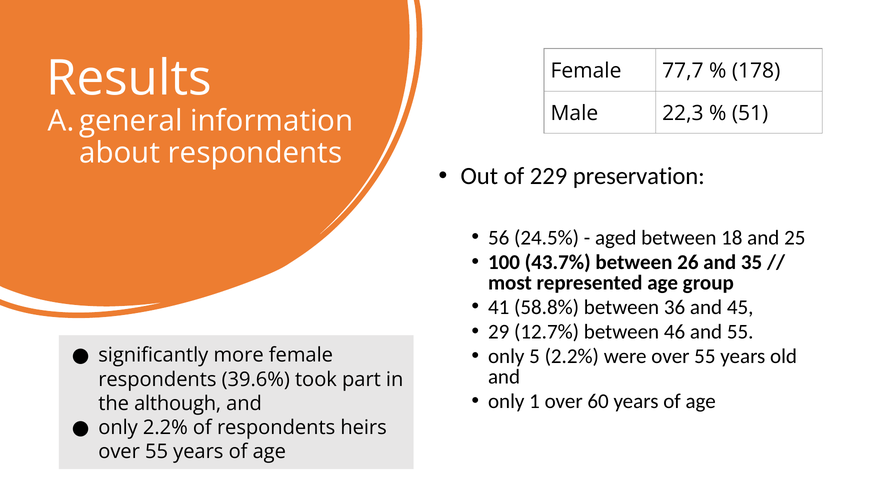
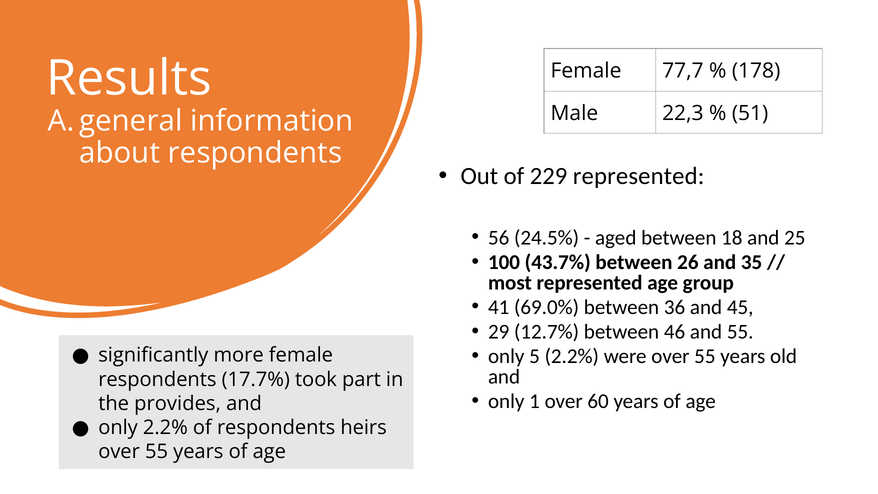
229 preservation: preservation -> represented (639, 176)
58.8%: 58.8% -> 69.0% (547, 307)
39.6%: 39.6% -> 17.7% (256, 379)
although: although -> provides (178, 403)
